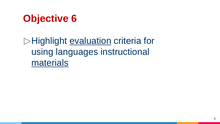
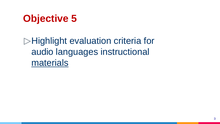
6: 6 -> 5 (74, 19)
evaluation underline: present -> none (90, 41)
using: using -> audio (42, 52)
